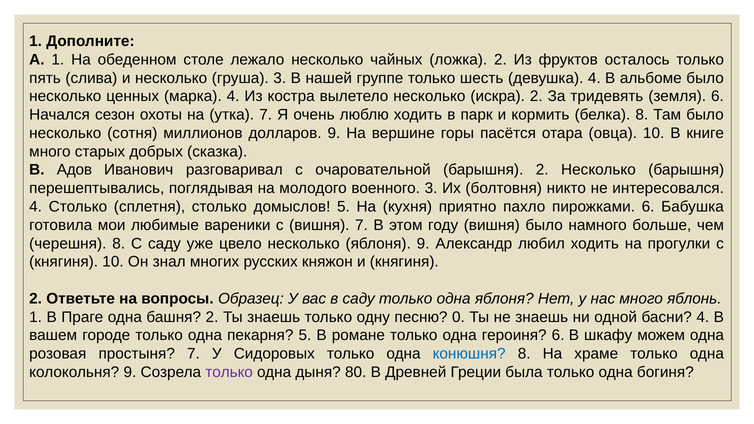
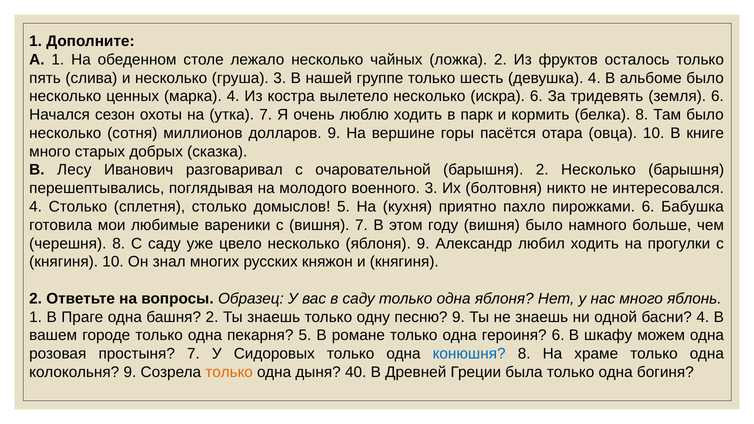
искра 2: 2 -> 6 (536, 96)
Адов: Адов -> Лесу (74, 170)
песню 0: 0 -> 9 (458, 317)
только colour: purple -> orange (229, 372)
80: 80 -> 40 (356, 372)
